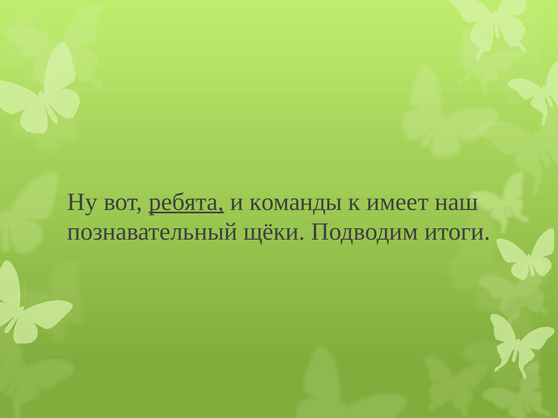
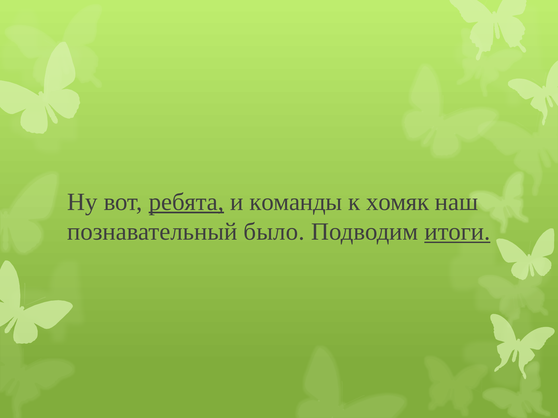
имеет: имеет -> хомяк (398, 202)
щёки: щёки -> было (274, 232)
итоги underline: none -> present (457, 232)
